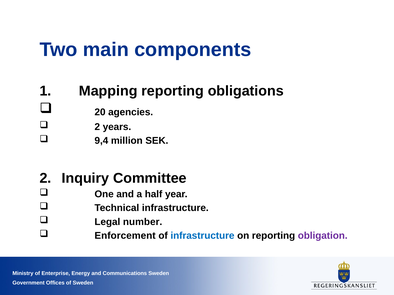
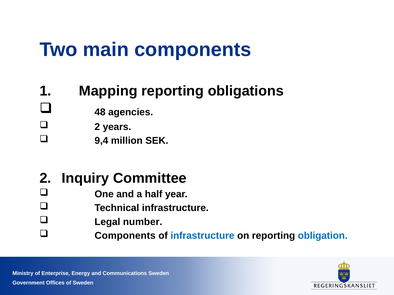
20: 20 -> 48 (100, 112)
Enforcement: Enforcement -> Components (125, 236)
obligation colour: purple -> blue (323, 236)
